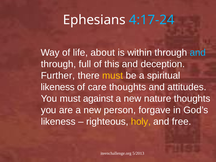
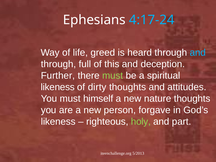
about: about -> greed (103, 53)
within: within -> heard (140, 53)
must colour: yellow -> light green (113, 76)
care: care -> dirty (97, 87)
against: against -> himself (98, 99)
holy colour: yellow -> light green (141, 122)
free: free -> part (182, 122)
